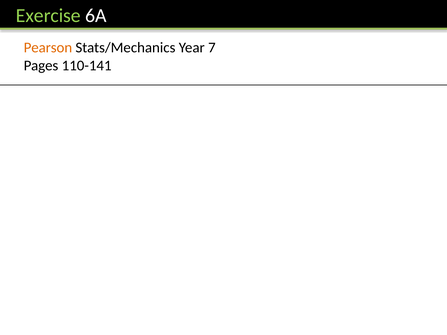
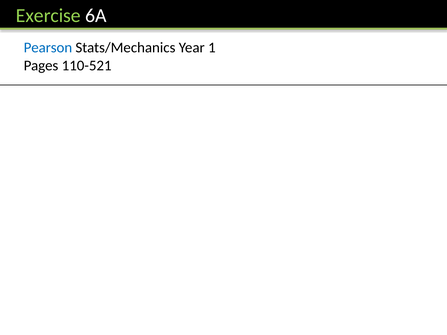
Pearson colour: orange -> blue (48, 48)
7: 7 -> 1 (212, 48)
110-141: 110-141 -> 110-521 (87, 66)
